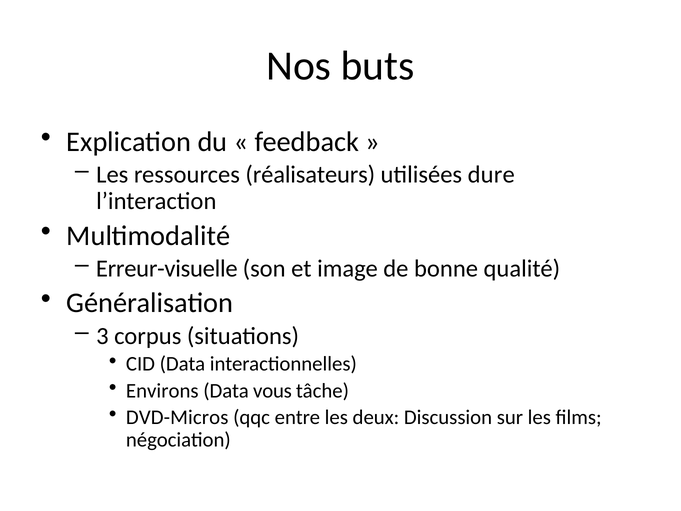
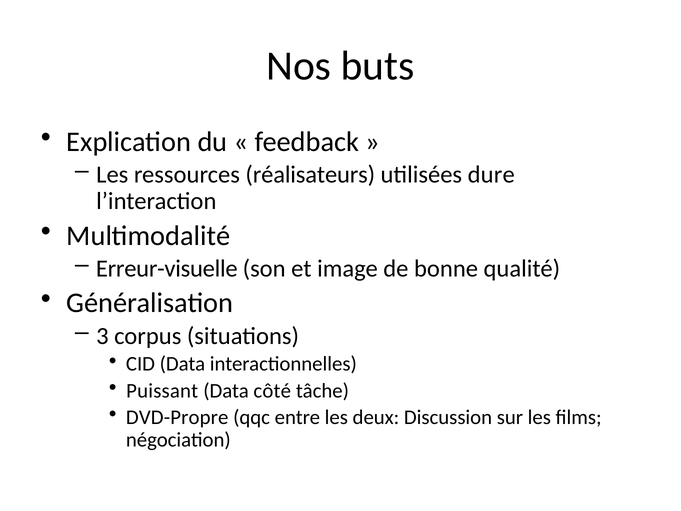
Environs: Environs -> Puissant (162, 390)
vous: vous -> côté (272, 390)
DVD-Micros: DVD-Micros -> DVD-Propre (177, 417)
